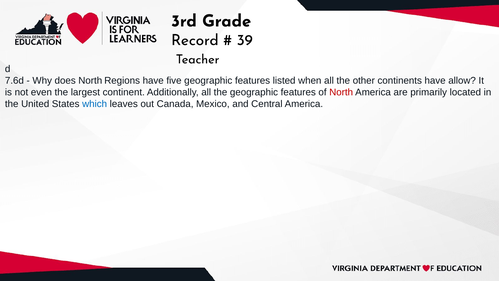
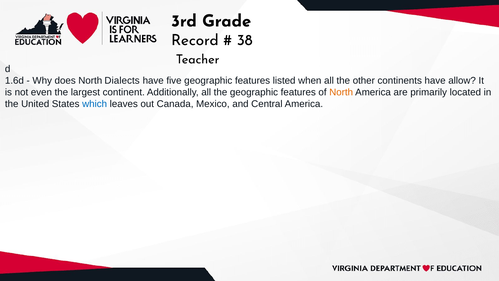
39: 39 -> 38 (245, 40)
7.6d: 7.6d -> 1.6d (14, 80)
Regions: Regions -> Dialects (122, 80)
North colour: red -> orange (341, 92)
